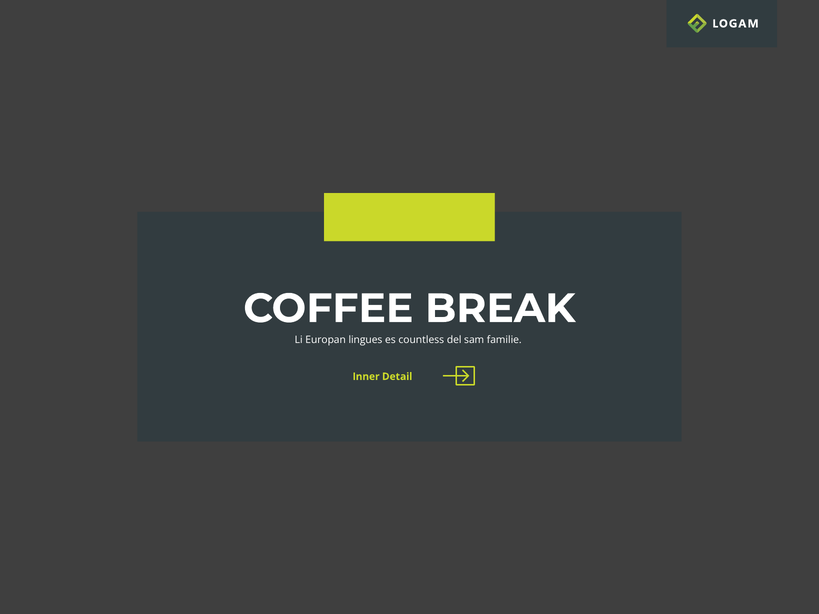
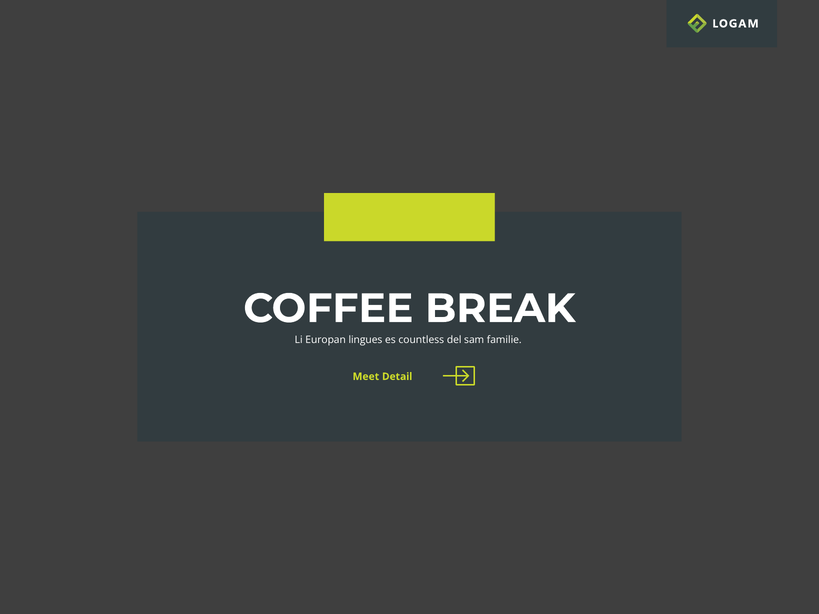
Inner: Inner -> Meet (366, 377)
